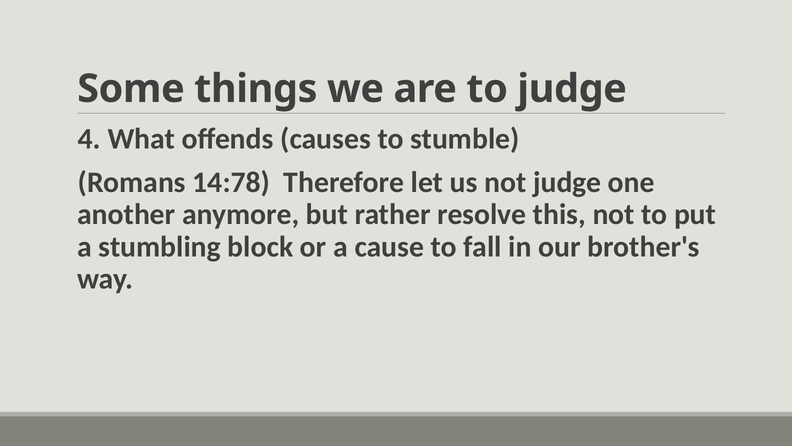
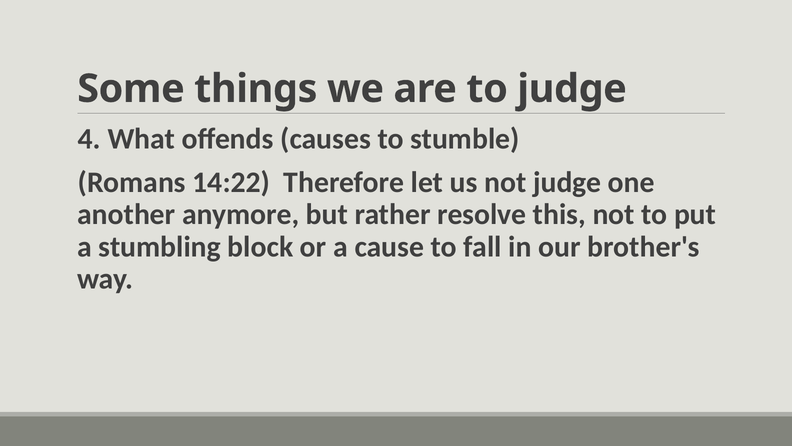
14:78: 14:78 -> 14:22 (231, 182)
